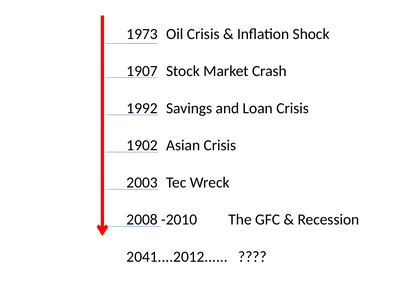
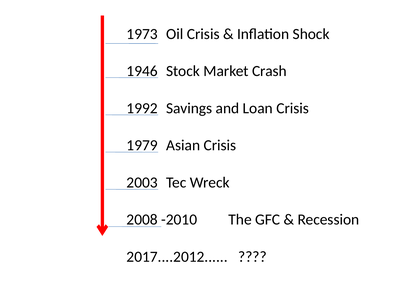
1907: 1907 -> 1946 (142, 71)
1902: 1902 -> 1979 (142, 145)
2041....2012: 2041....2012 -> 2017....2012 (177, 256)
